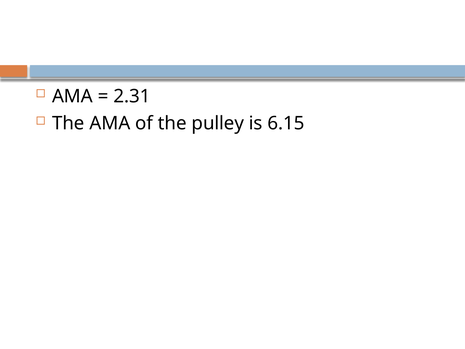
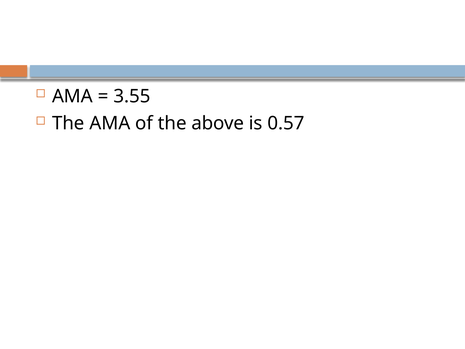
2.31: 2.31 -> 3.55 (132, 96)
pulley: pulley -> above (218, 123)
6.15: 6.15 -> 0.57 (286, 123)
